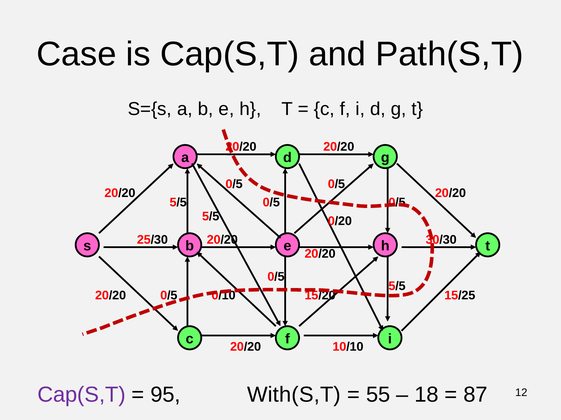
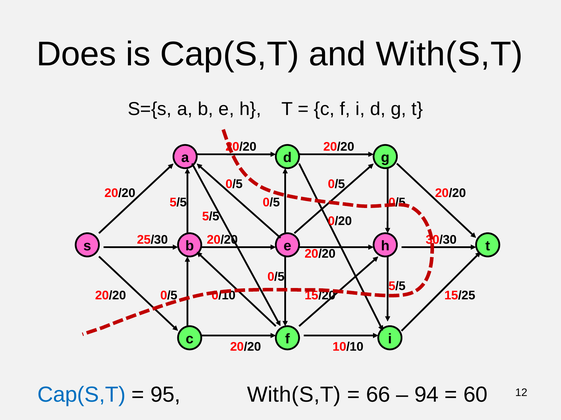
Case: Case -> Does (76, 54)
and Path(S,T: Path(S,T -> With(S,T (449, 54)
Cap(S,T colour: purple -> blue (82, 395)
55: 55 -> 66 (378, 395)
18: 18 -> 94 (427, 395)
87: 87 -> 60 (476, 395)
